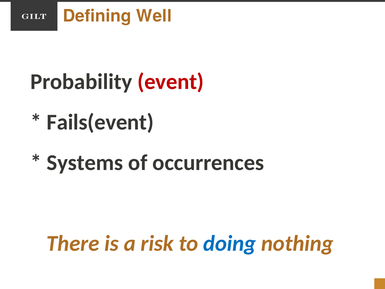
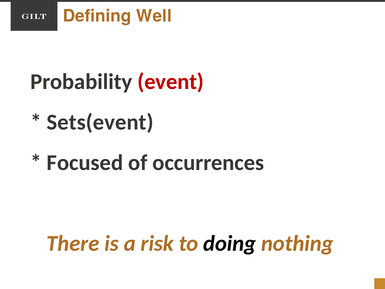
Fails(event: Fails(event -> Sets(event (100, 122)
Systems: Systems -> Focused (85, 163)
doing colour: blue -> black (230, 243)
